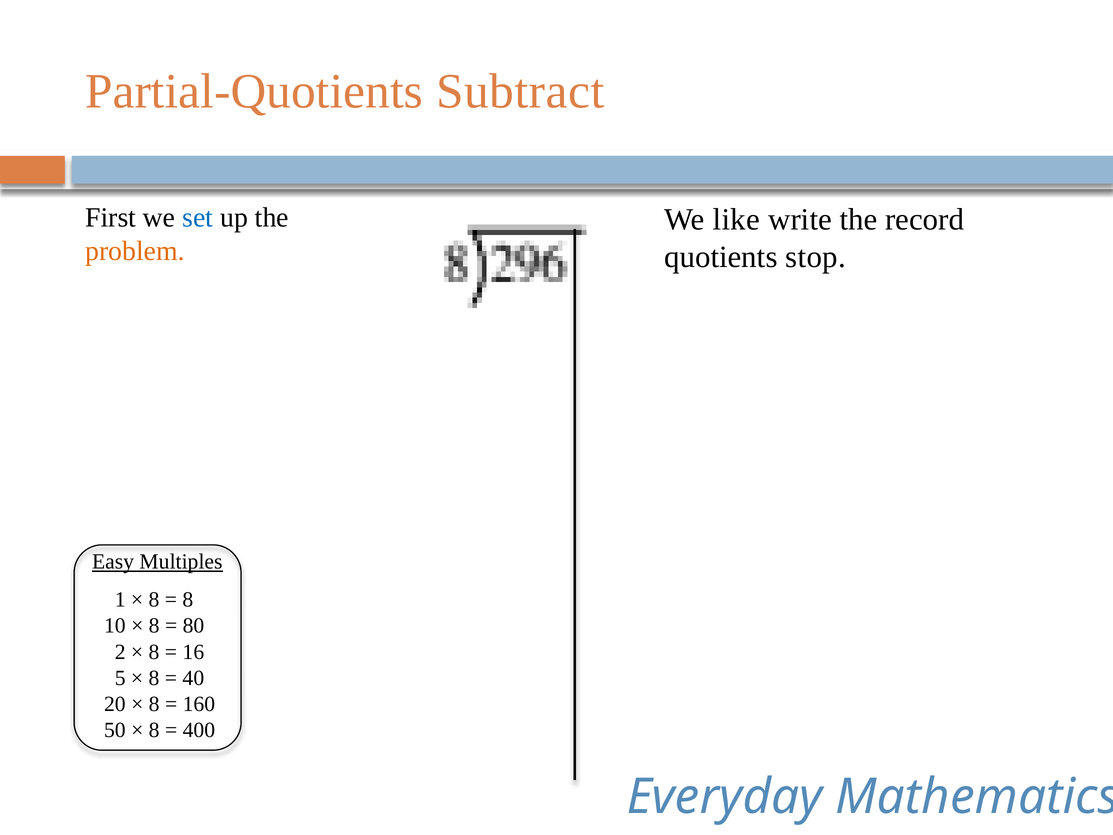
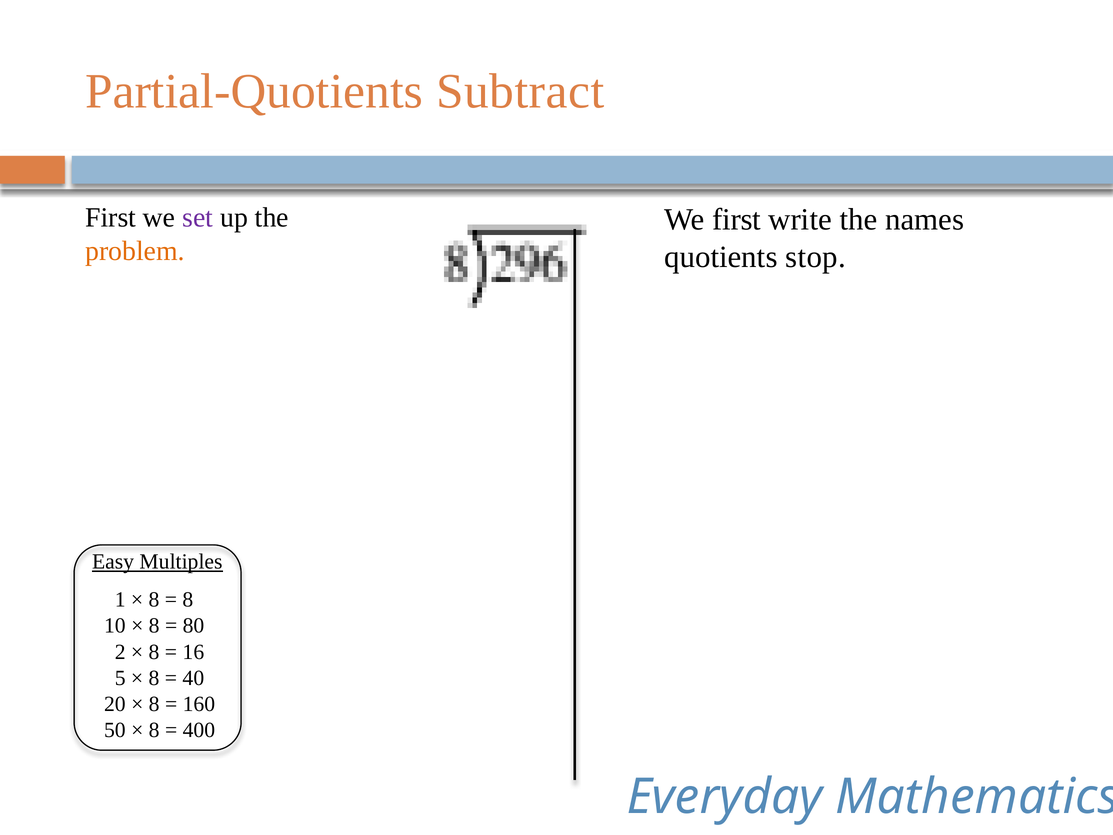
set colour: blue -> purple (198, 218)
We like: like -> first (737, 220)
record: record -> names (925, 220)
